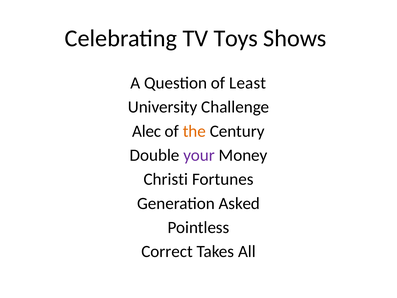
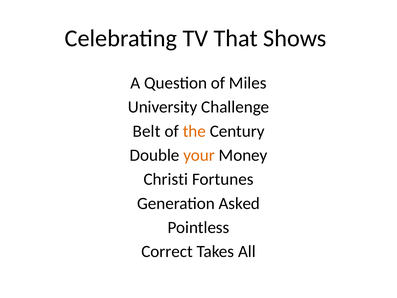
Toys: Toys -> That (236, 38)
Least: Least -> Miles (248, 83)
Alec: Alec -> Belt (147, 131)
your colour: purple -> orange (199, 155)
